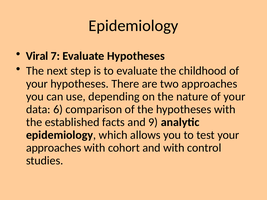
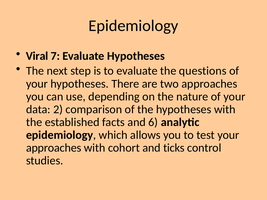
childhood: childhood -> questions (203, 71)
6: 6 -> 2 (58, 109)
9: 9 -> 6 (153, 122)
and with: with -> ticks (174, 148)
